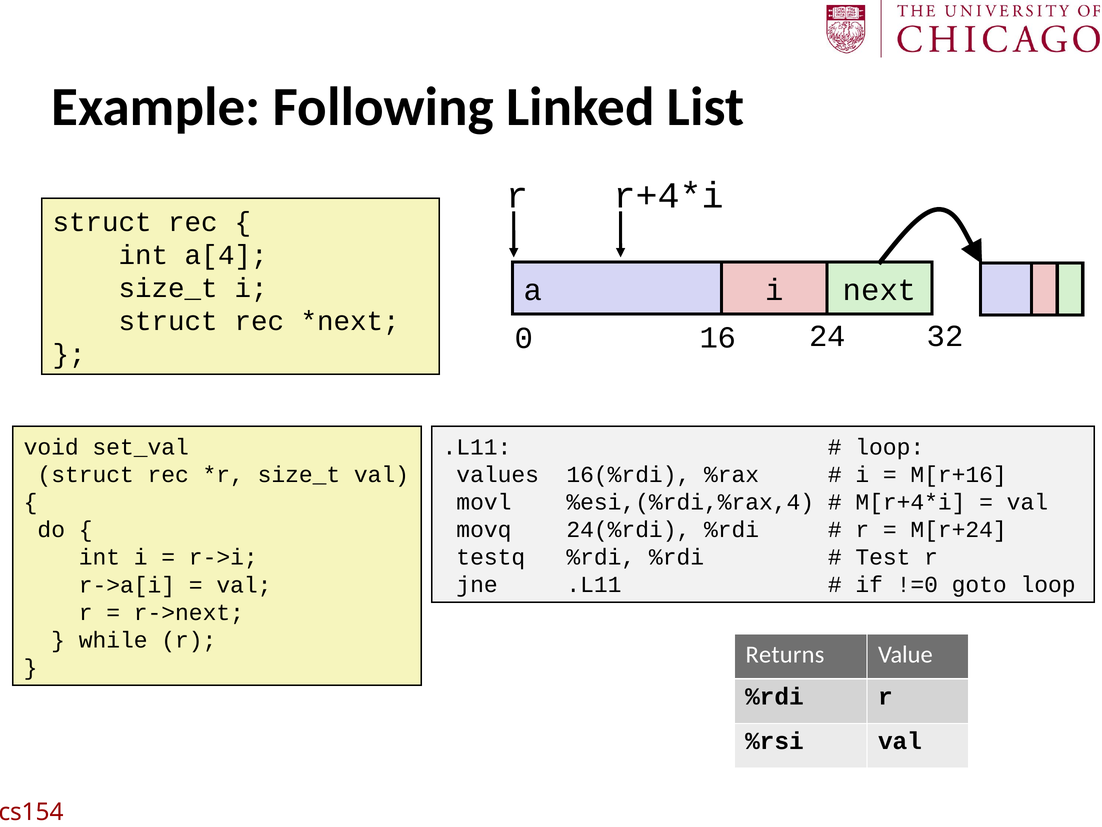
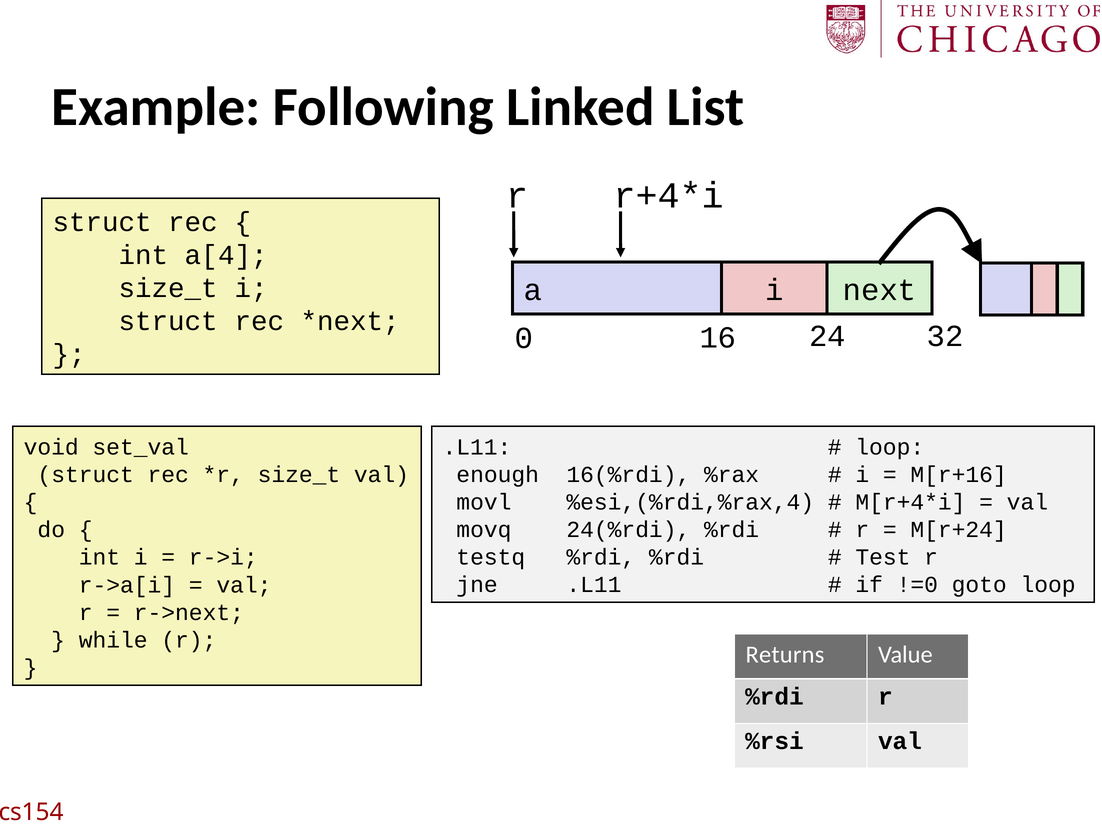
values: values -> enough (498, 474)
